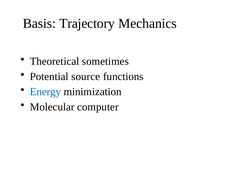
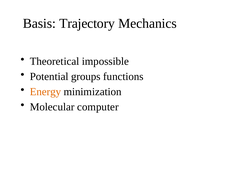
sometimes: sometimes -> impossible (105, 61)
source: source -> groups (86, 77)
Energy colour: blue -> orange (45, 92)
